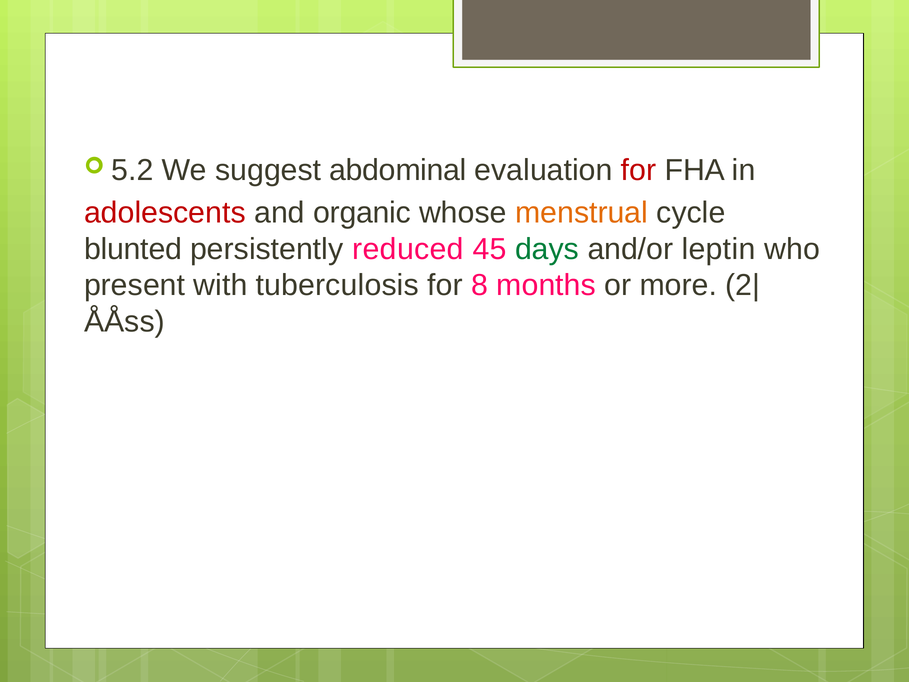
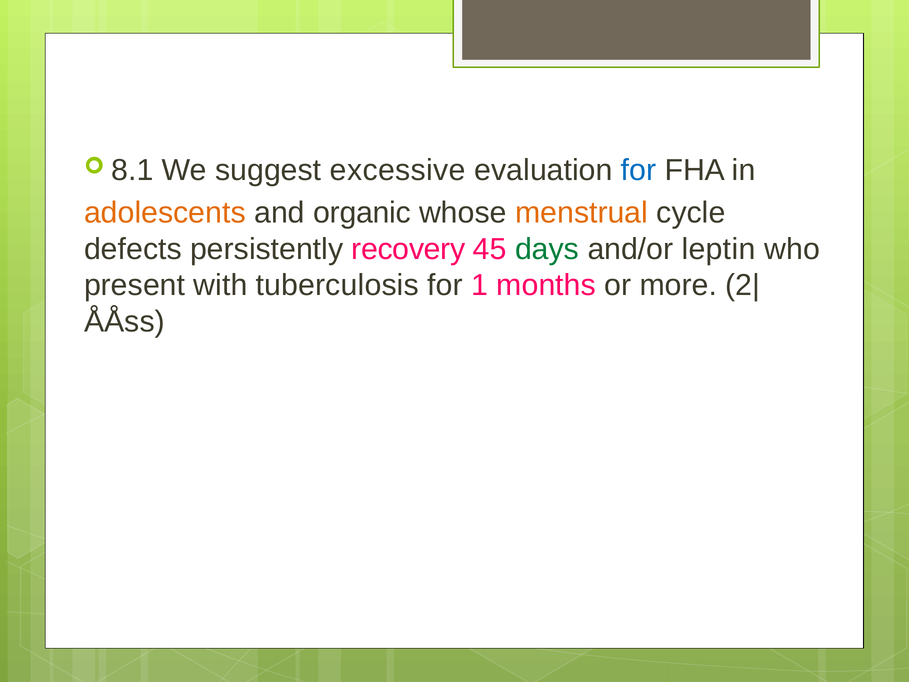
5.2: 5.2 -> 8.1 (132, 170)
abdominal: abdominal -> excessive (398, 170)
for colour: red -> blue (639, 170)
adolescents colour: red -> orange (165, 213)
blunted: blunted -> defects (133, 249)
reduced: reduced -> recovery (408, 249)
8: 8 -> 1 (480, 285)
